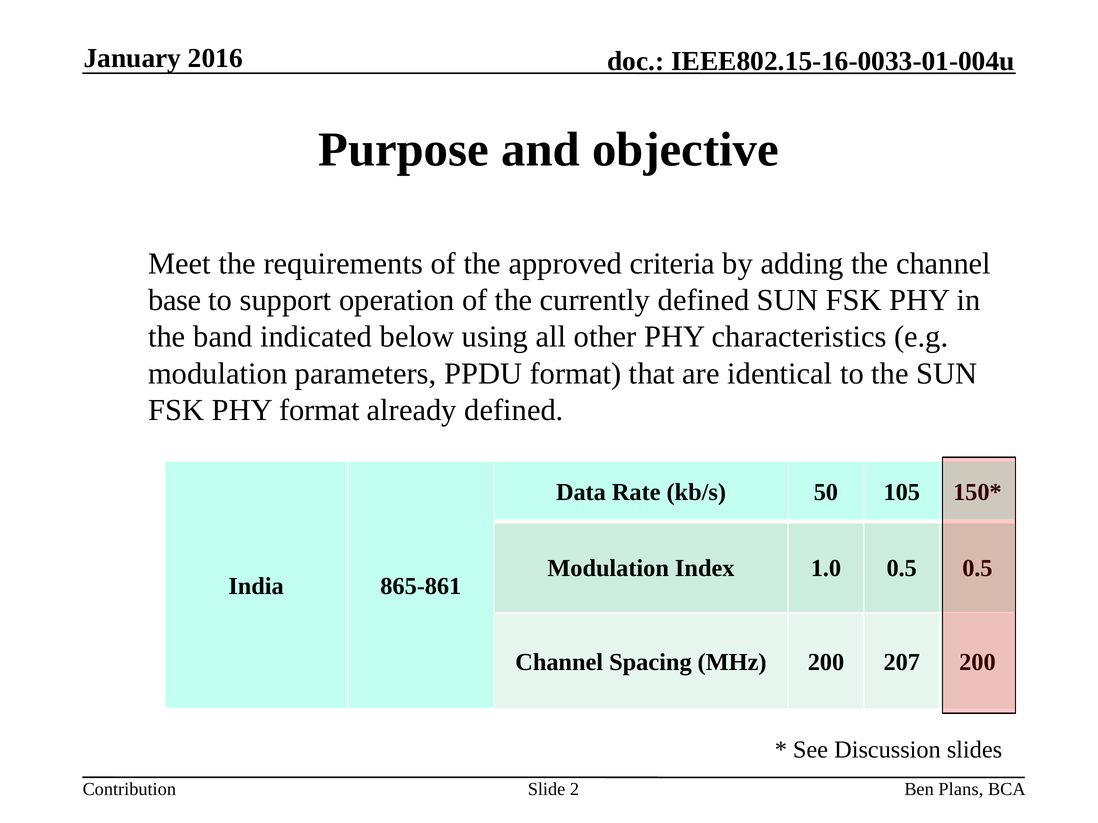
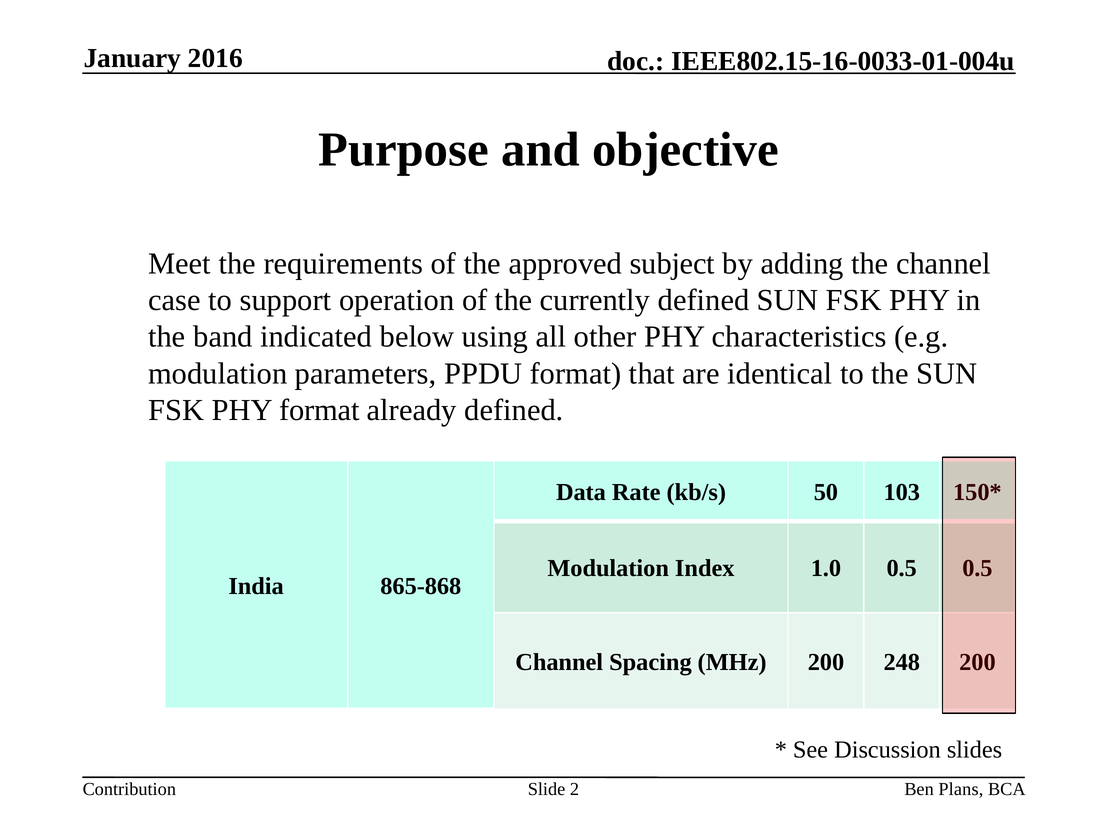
criteria: criteria -> subject (672, 264)
base: base -> case (175, 300)
105: 105 -> 103 (902, 493)
865-861: 865-861 -> 865-868 (421, 587)
207: 207 -> 248 (902, 663)
